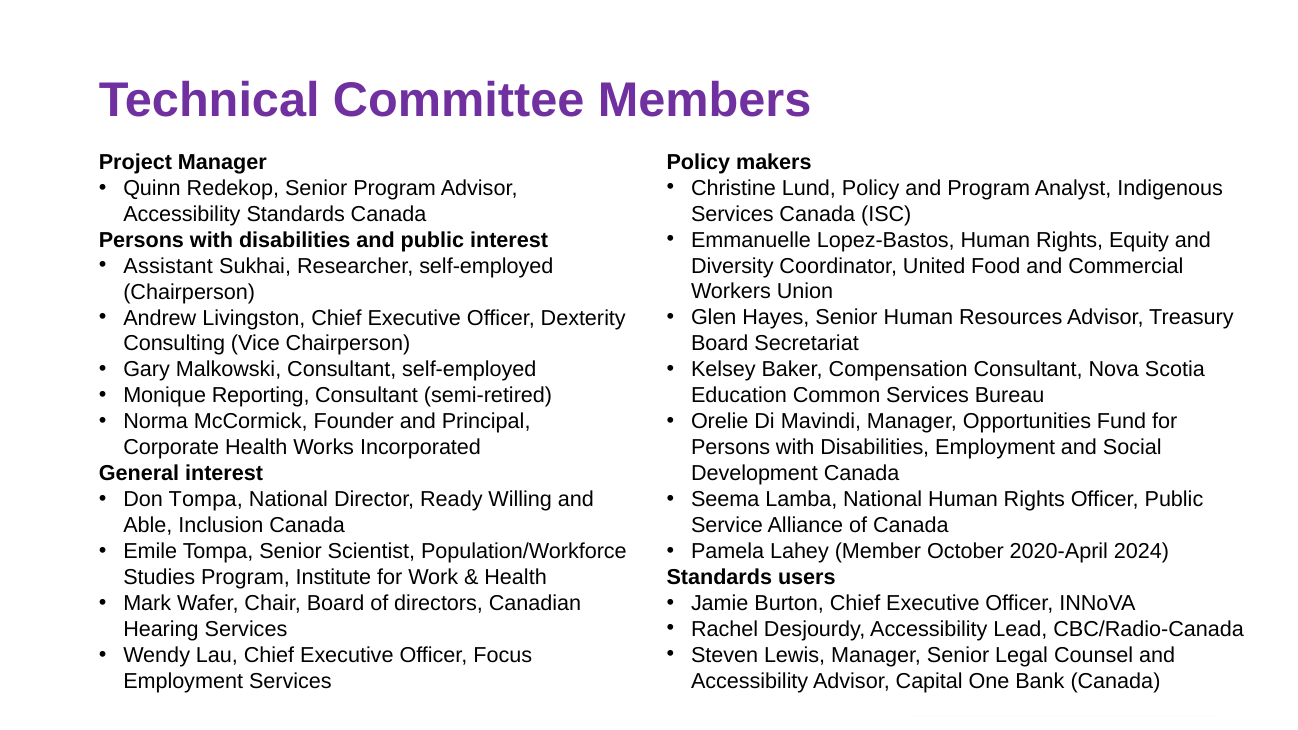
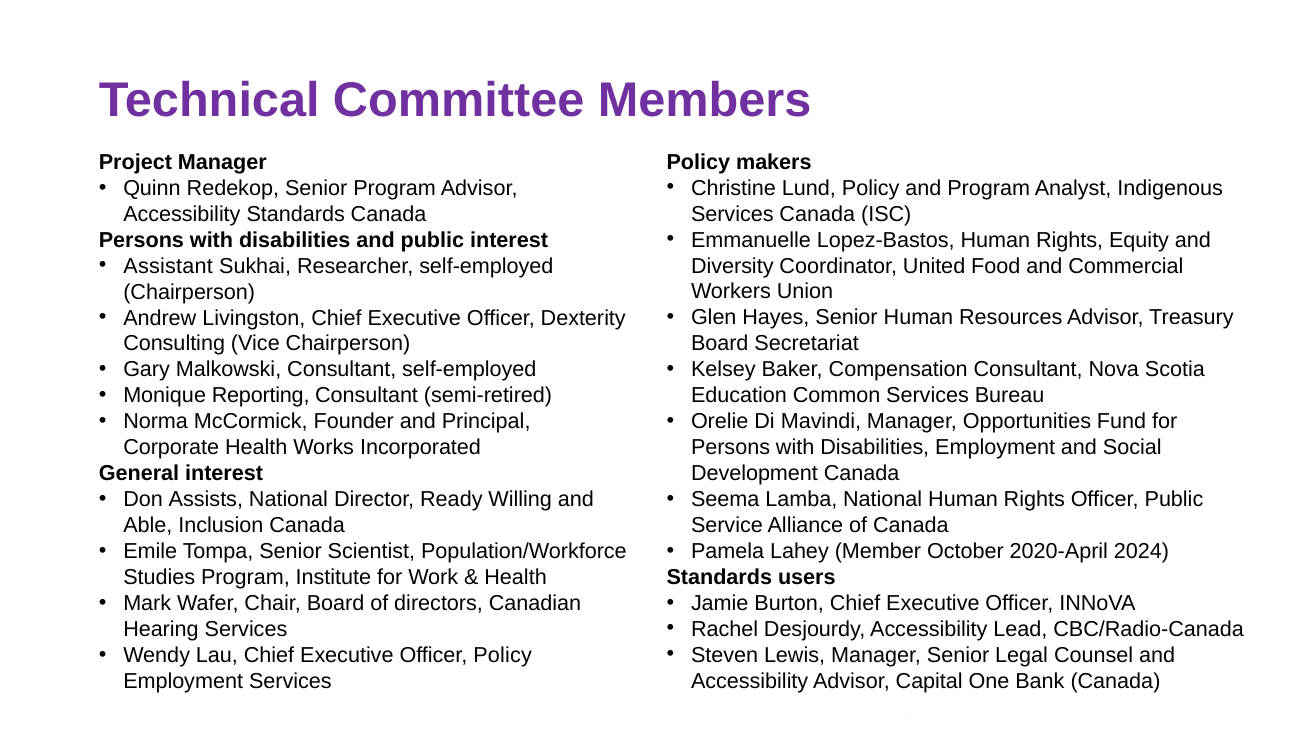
Don Tompa: Tompa -> Assists (206, 500)
Officer Focus: Focus -> Policy (503, 655)
